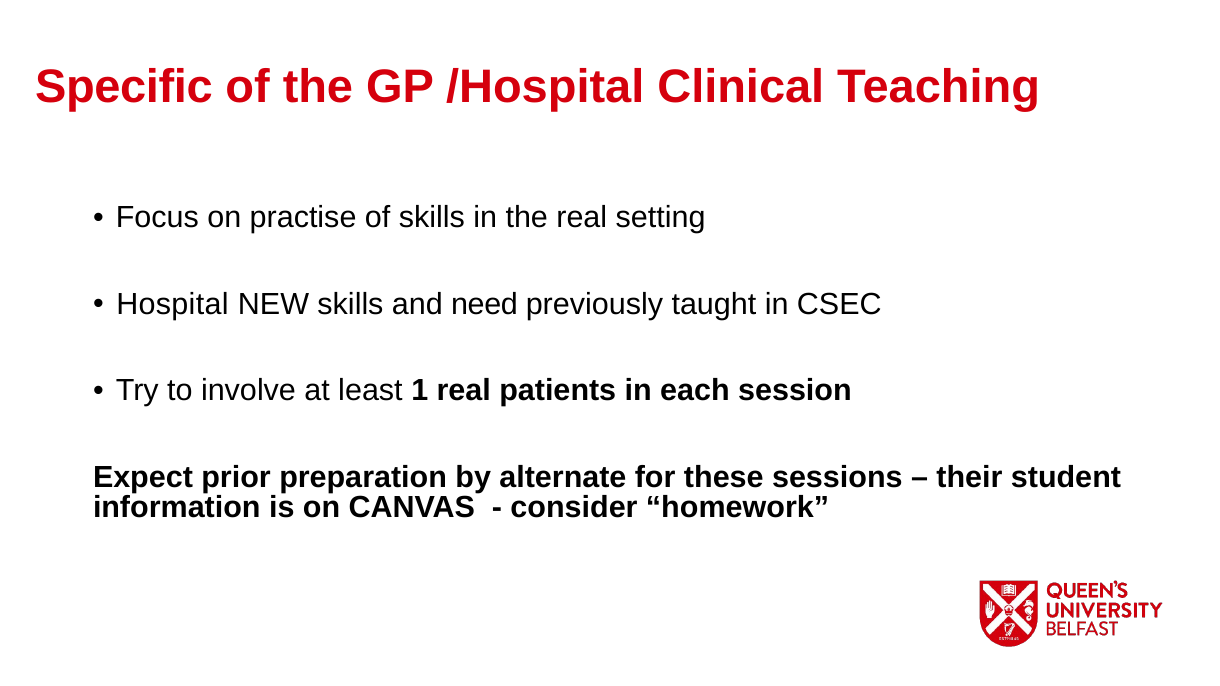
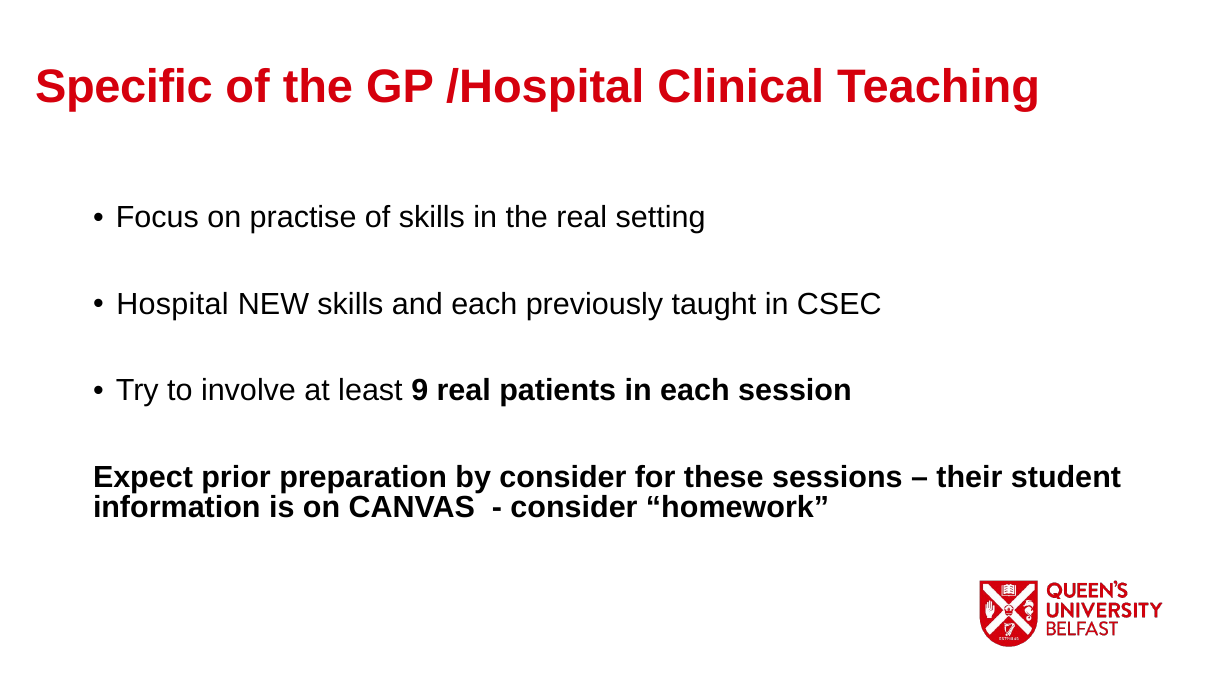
and need: need -> each (484, 304)
1: 1 -> 9 (420, 391)
by alternate: alternate -> consider (563, 477)
